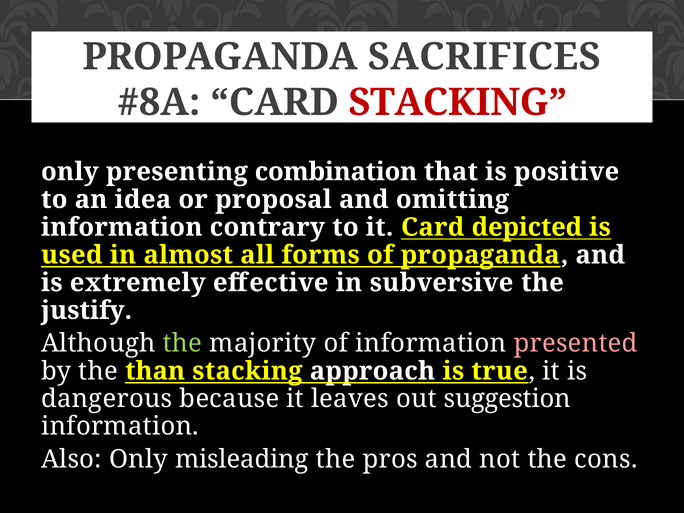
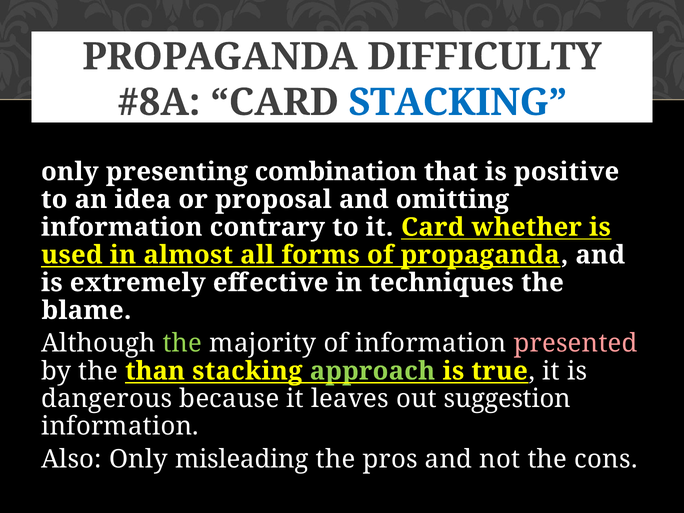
SACRIFICES: SACRIFICES -> DIFFICULTY (484, 57)
STACKING colour: red -> blue (458, 102)
depicted: depicted -> whether (527, 227)
subversive: subversive -> techniques (442, 283)
justify: justify -> blame (86, 310)
approach colour: white -> light green (372, 371)
